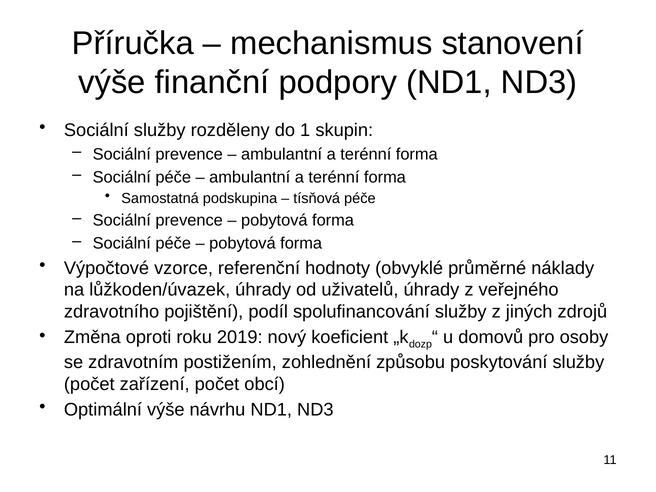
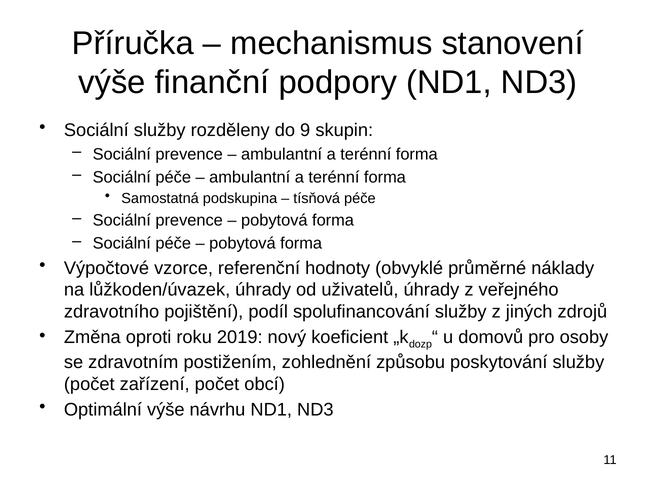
1: 1 -> 9 (305, 130)
